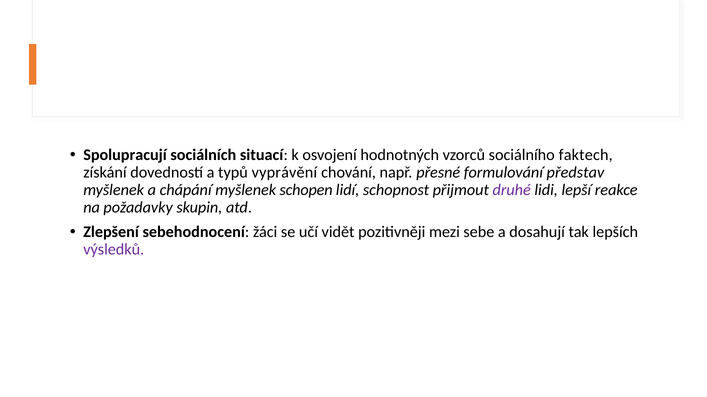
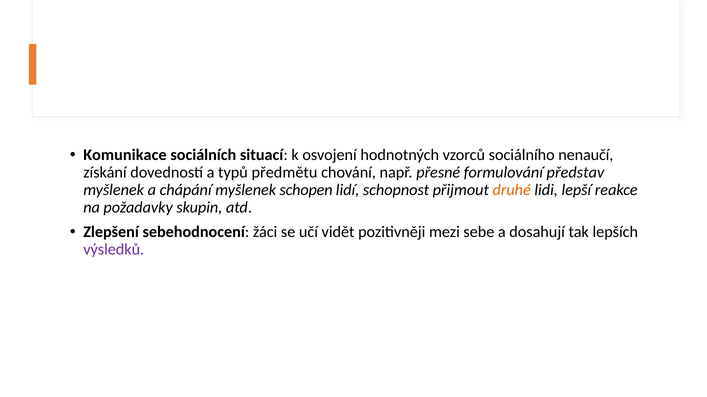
Spolupracují: Spolupracují -> Komunikace (125, 155)
faktech: faktech -> nenaučí (586, 155)
vyprávění: vyprávění -> předmětu (284, 173)
druhé colour: purple -> orange (512, 190)
